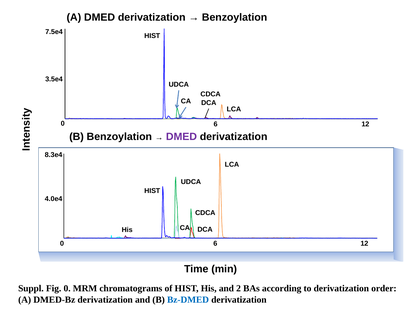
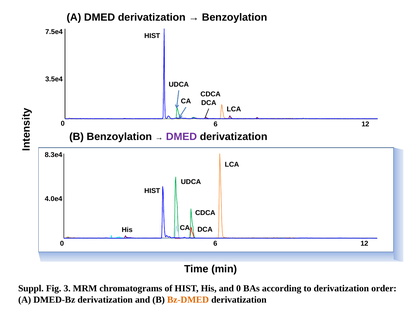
Fig 0: 0 -> 3 (67, 289)
and 2: 2 -> 0 (239, 289)
Bz-DMED colour: blue -> orange (188, 300)
